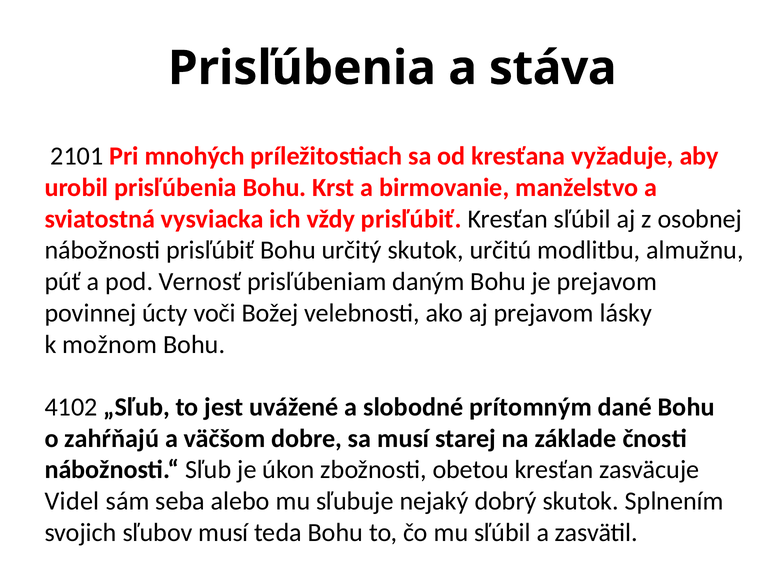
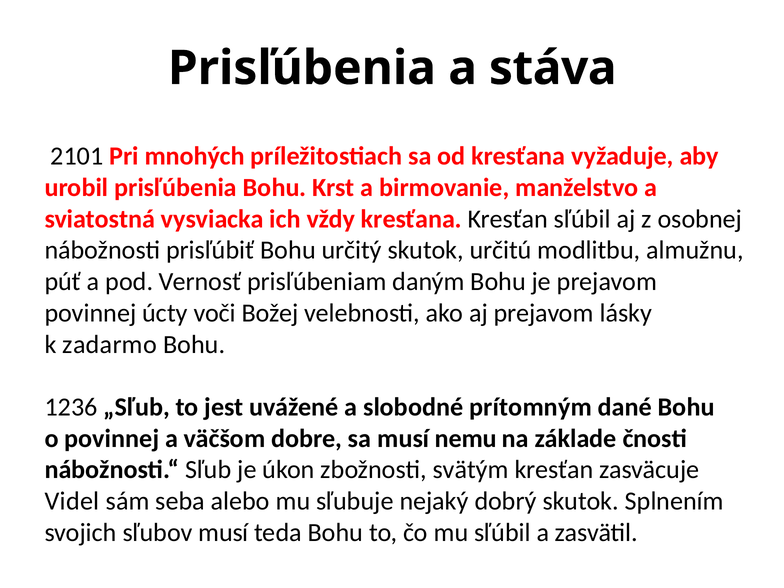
vždy prisľúbiť: prisľúbiť -> kresťana (411, 219)
možnom: možnom -> zadarmo (110, 344)
4102: 4102 -> 1236 (71, 407)
o zahŕňajú: zahŕňajú -> povinnej (112, 438)
starej: starej -> nemu (466, 438)
obetou: obetou -> svätým (471, 470)
